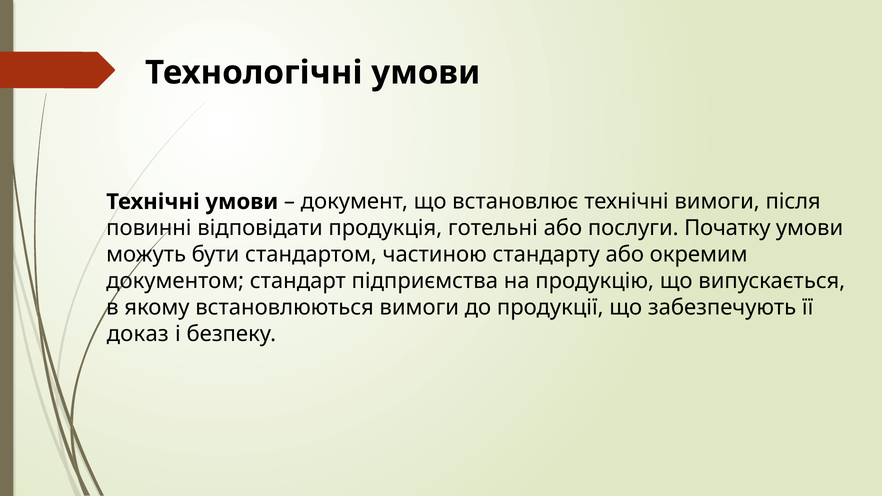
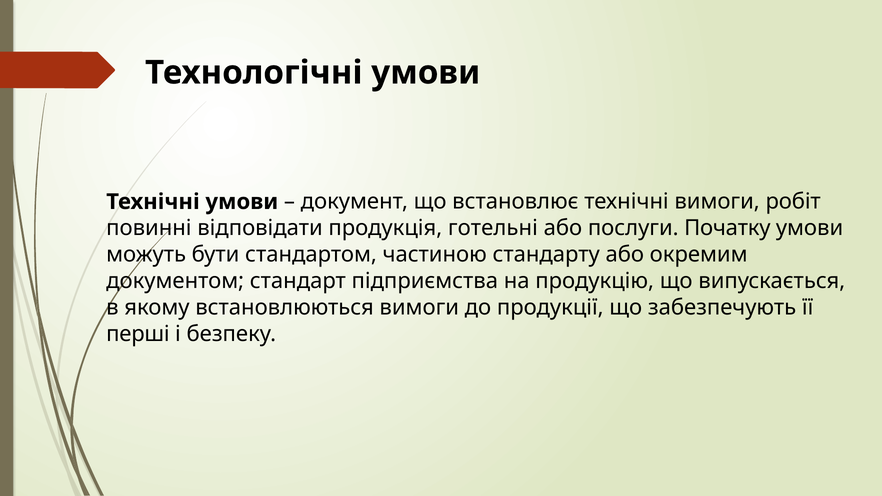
після: після -> робіт (793, 202)
доказ: доказ -> перші (138, 334)
